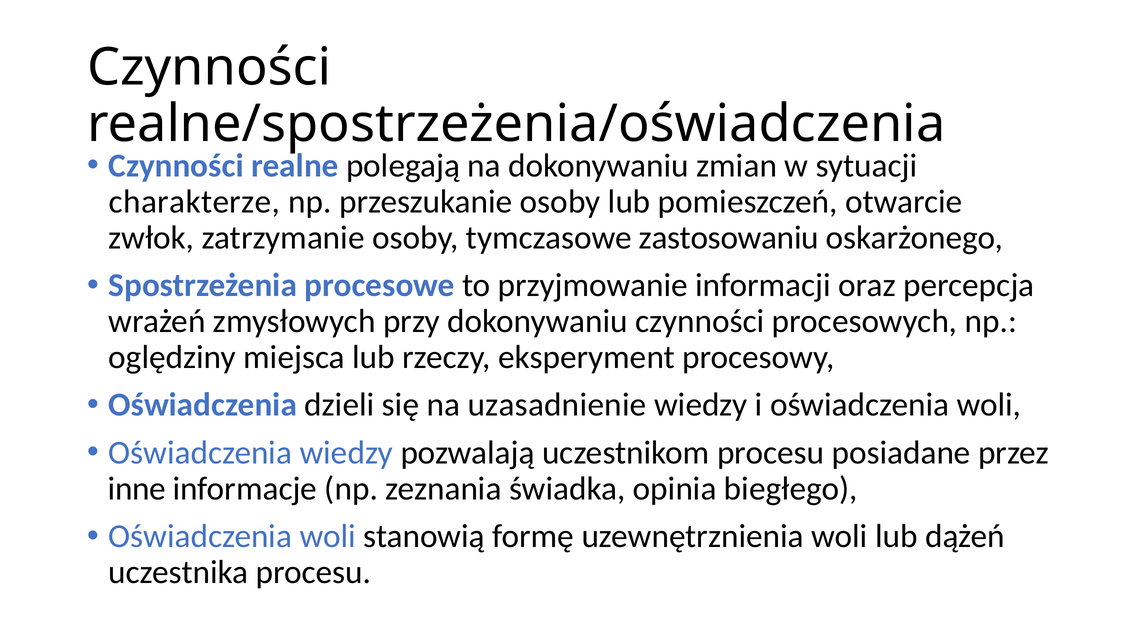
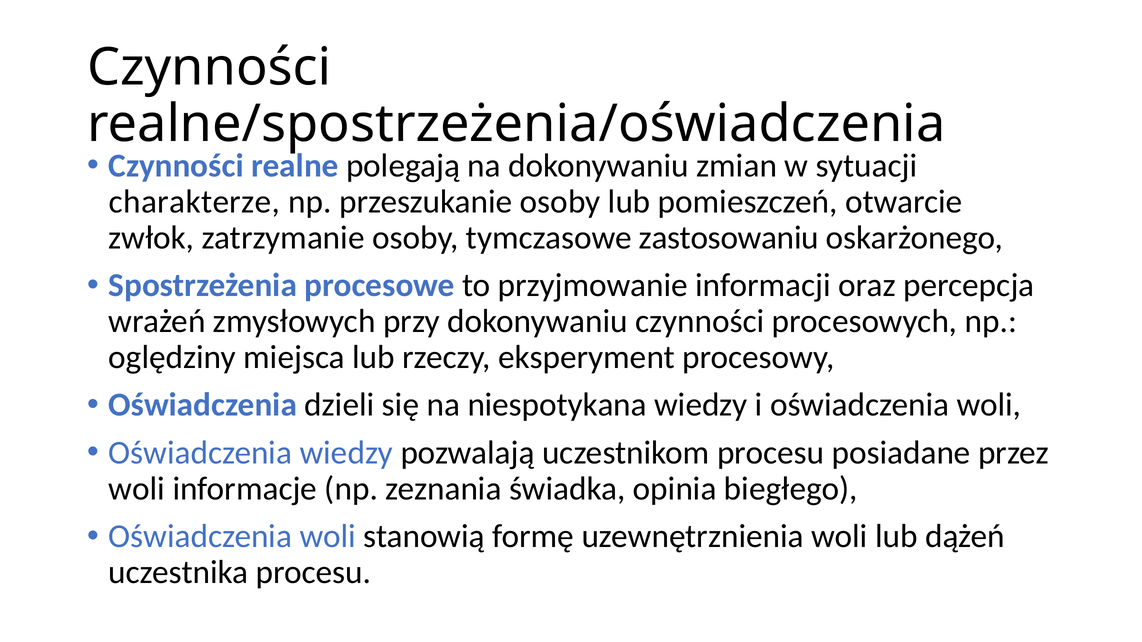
uzasadnienie: uzasadnienie -> niespotykana (557, 405)
inne: inne -> woli (137, 489)
